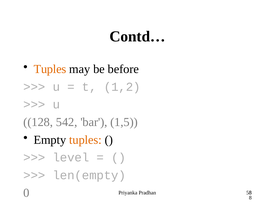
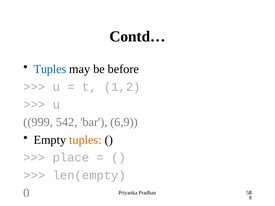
Tuples colour: orange -> blue (50, 69)
128: 128 -> 999 (38, 122)
1,5: 1,5 -> 6,9 (124, 122)
level: level -> place (71, 158)
